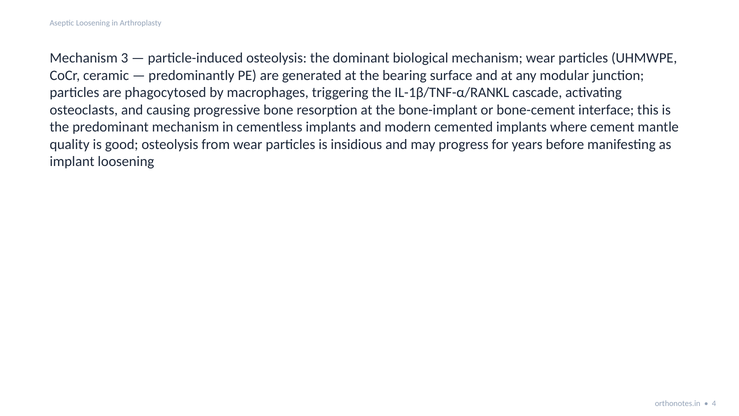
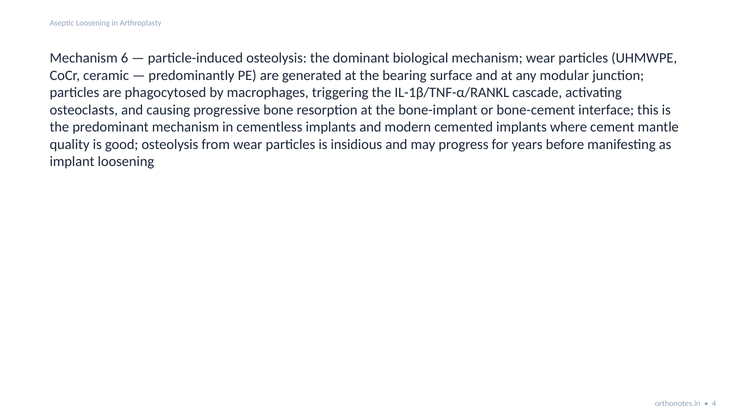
3: 3 -> 6 (125, 58)
